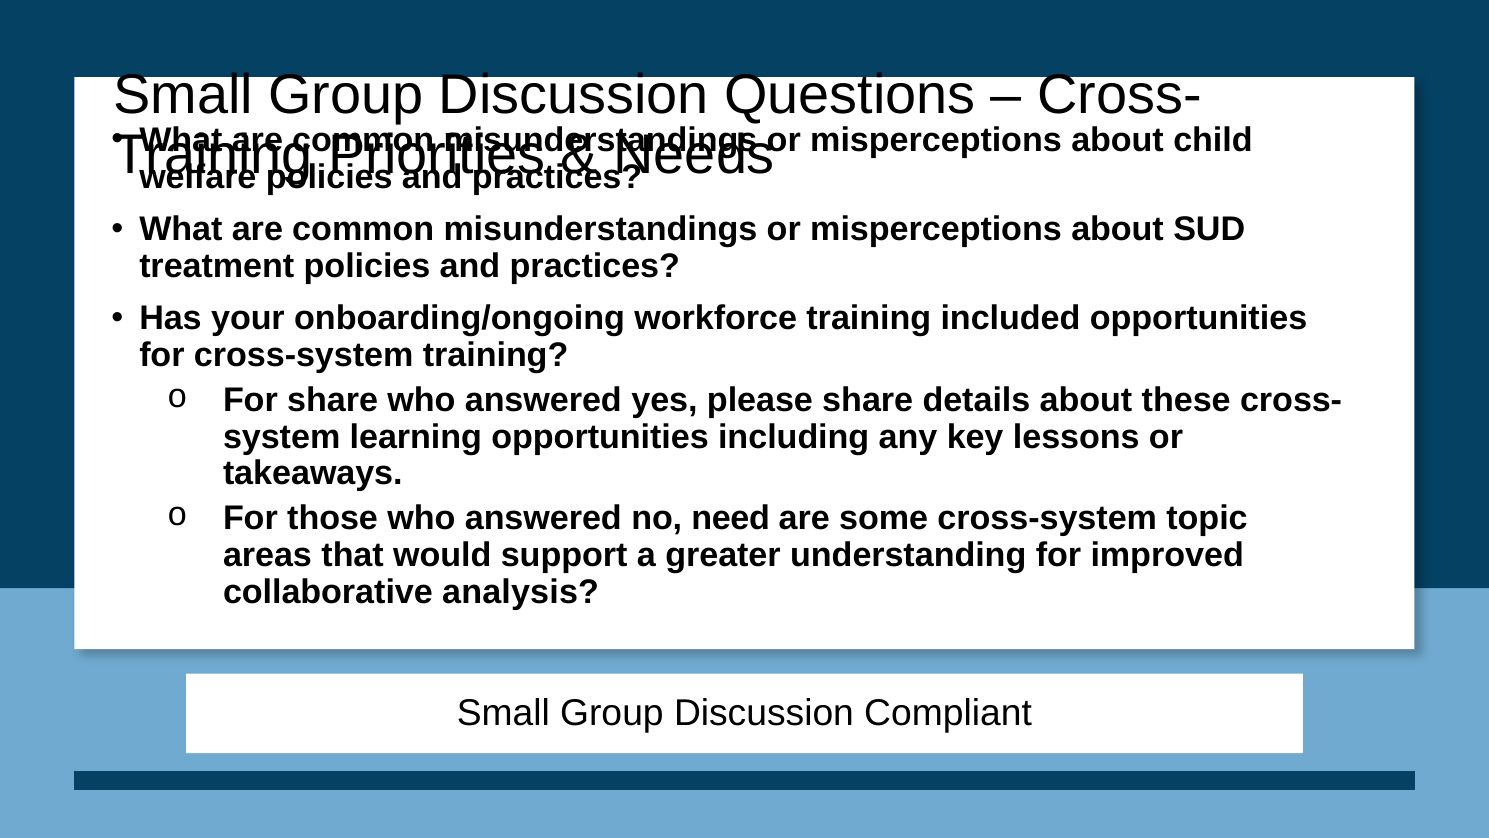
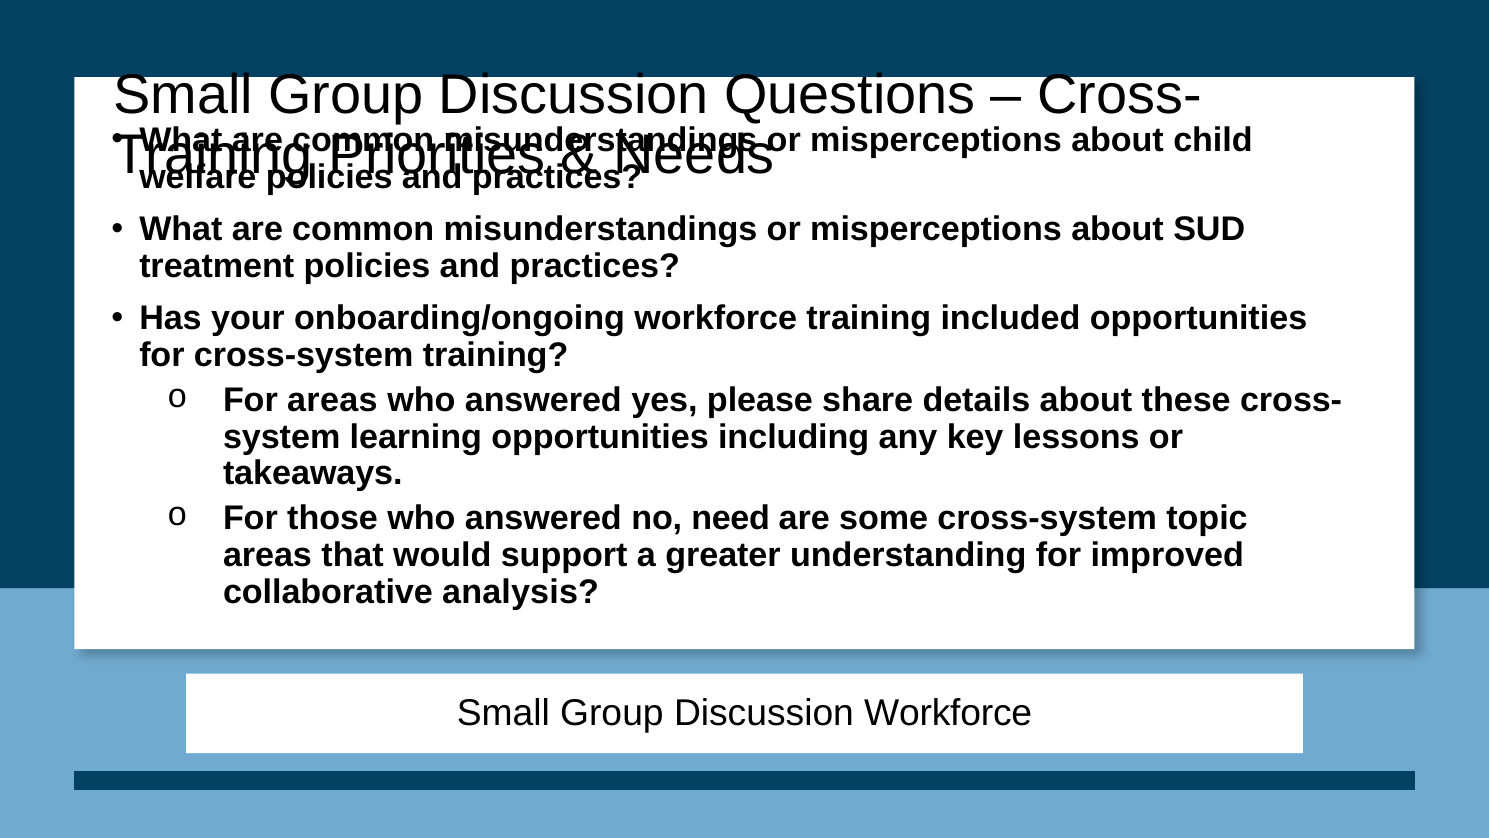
For share: share -> areas (332, 400)
Discussion Compliant: Compliant -> Workforce (948, 713)
